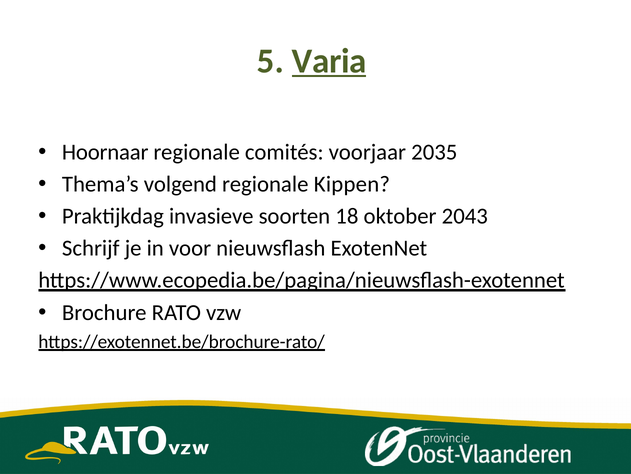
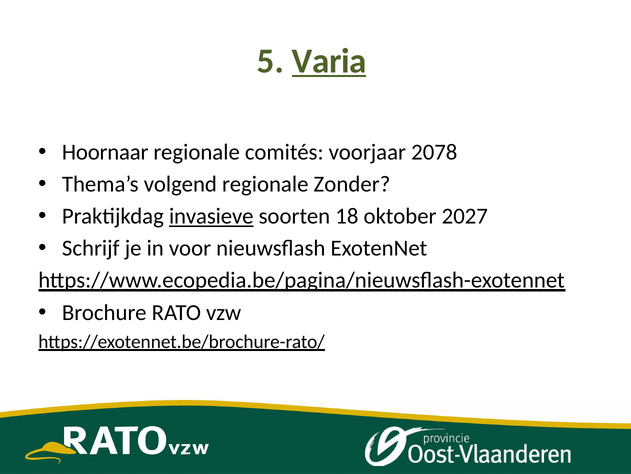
2035: 2035 -> 2078 (434, 152)
Kippen: Kippen -> Zonder (352, 184)
invasieve underline: none -> present (211, 216)
2043: 2043 -> 2027 (465, 216)
